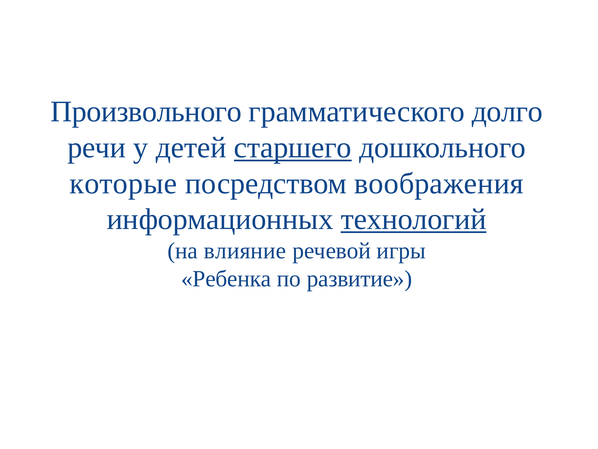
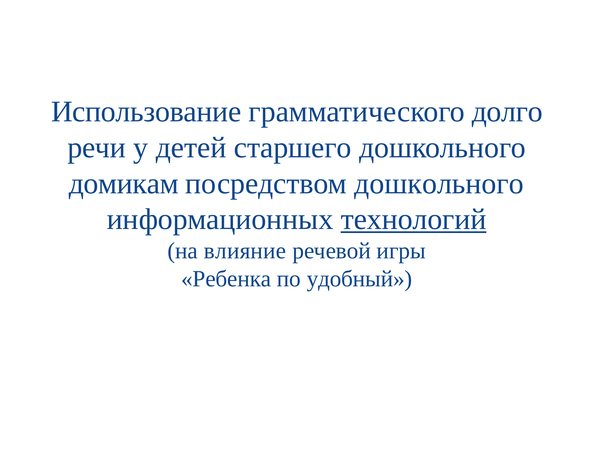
Произвольного: Произвольного -> Использование (146, 111)
старшего underline: present -> none (293, 147)
которые: которые -> домикам (124, 183)
посредством воображения: воображения -> дошкольного (439, 183)
развитие: развитие -> удобный (359, 278)
